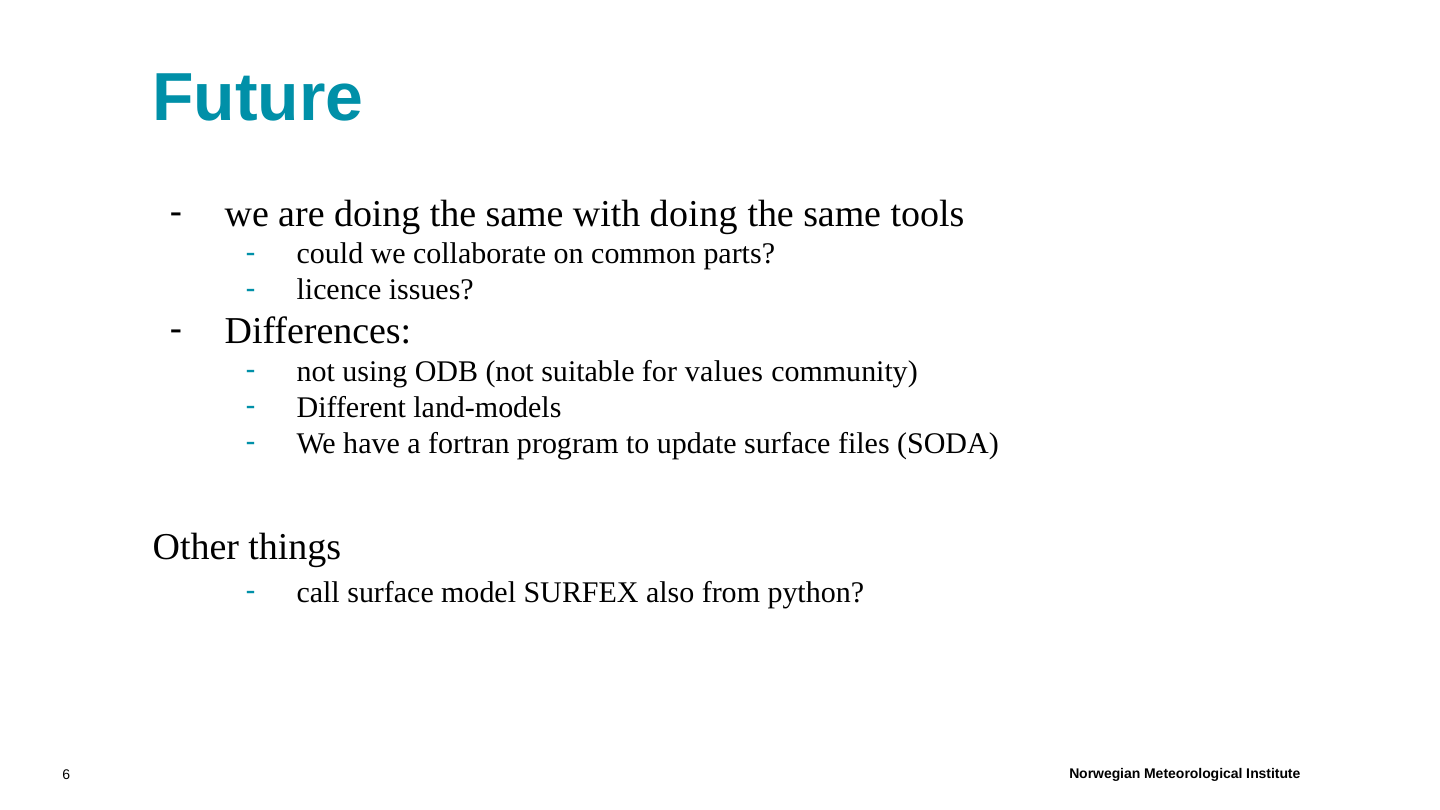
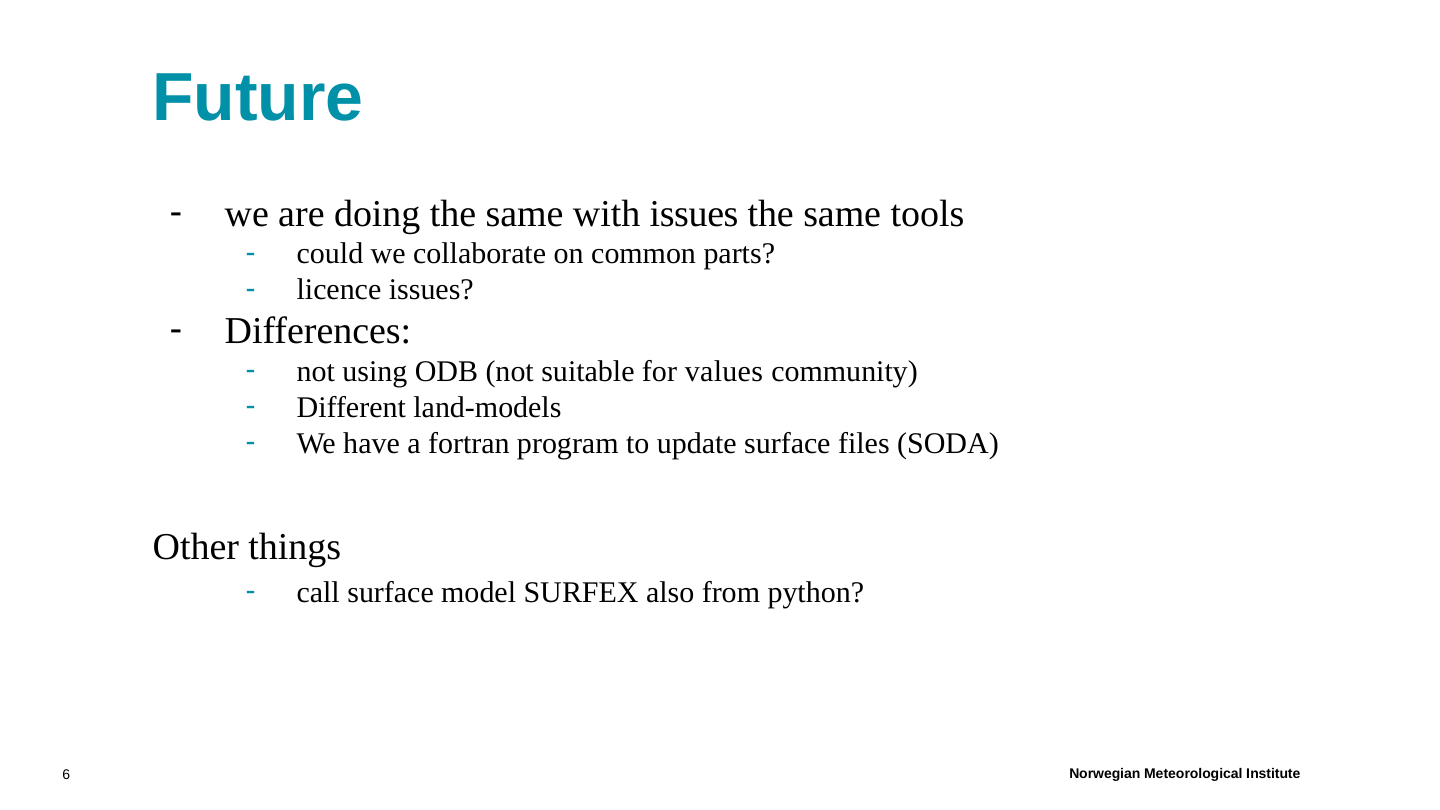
with doing: doing -> issues (694, 214)
